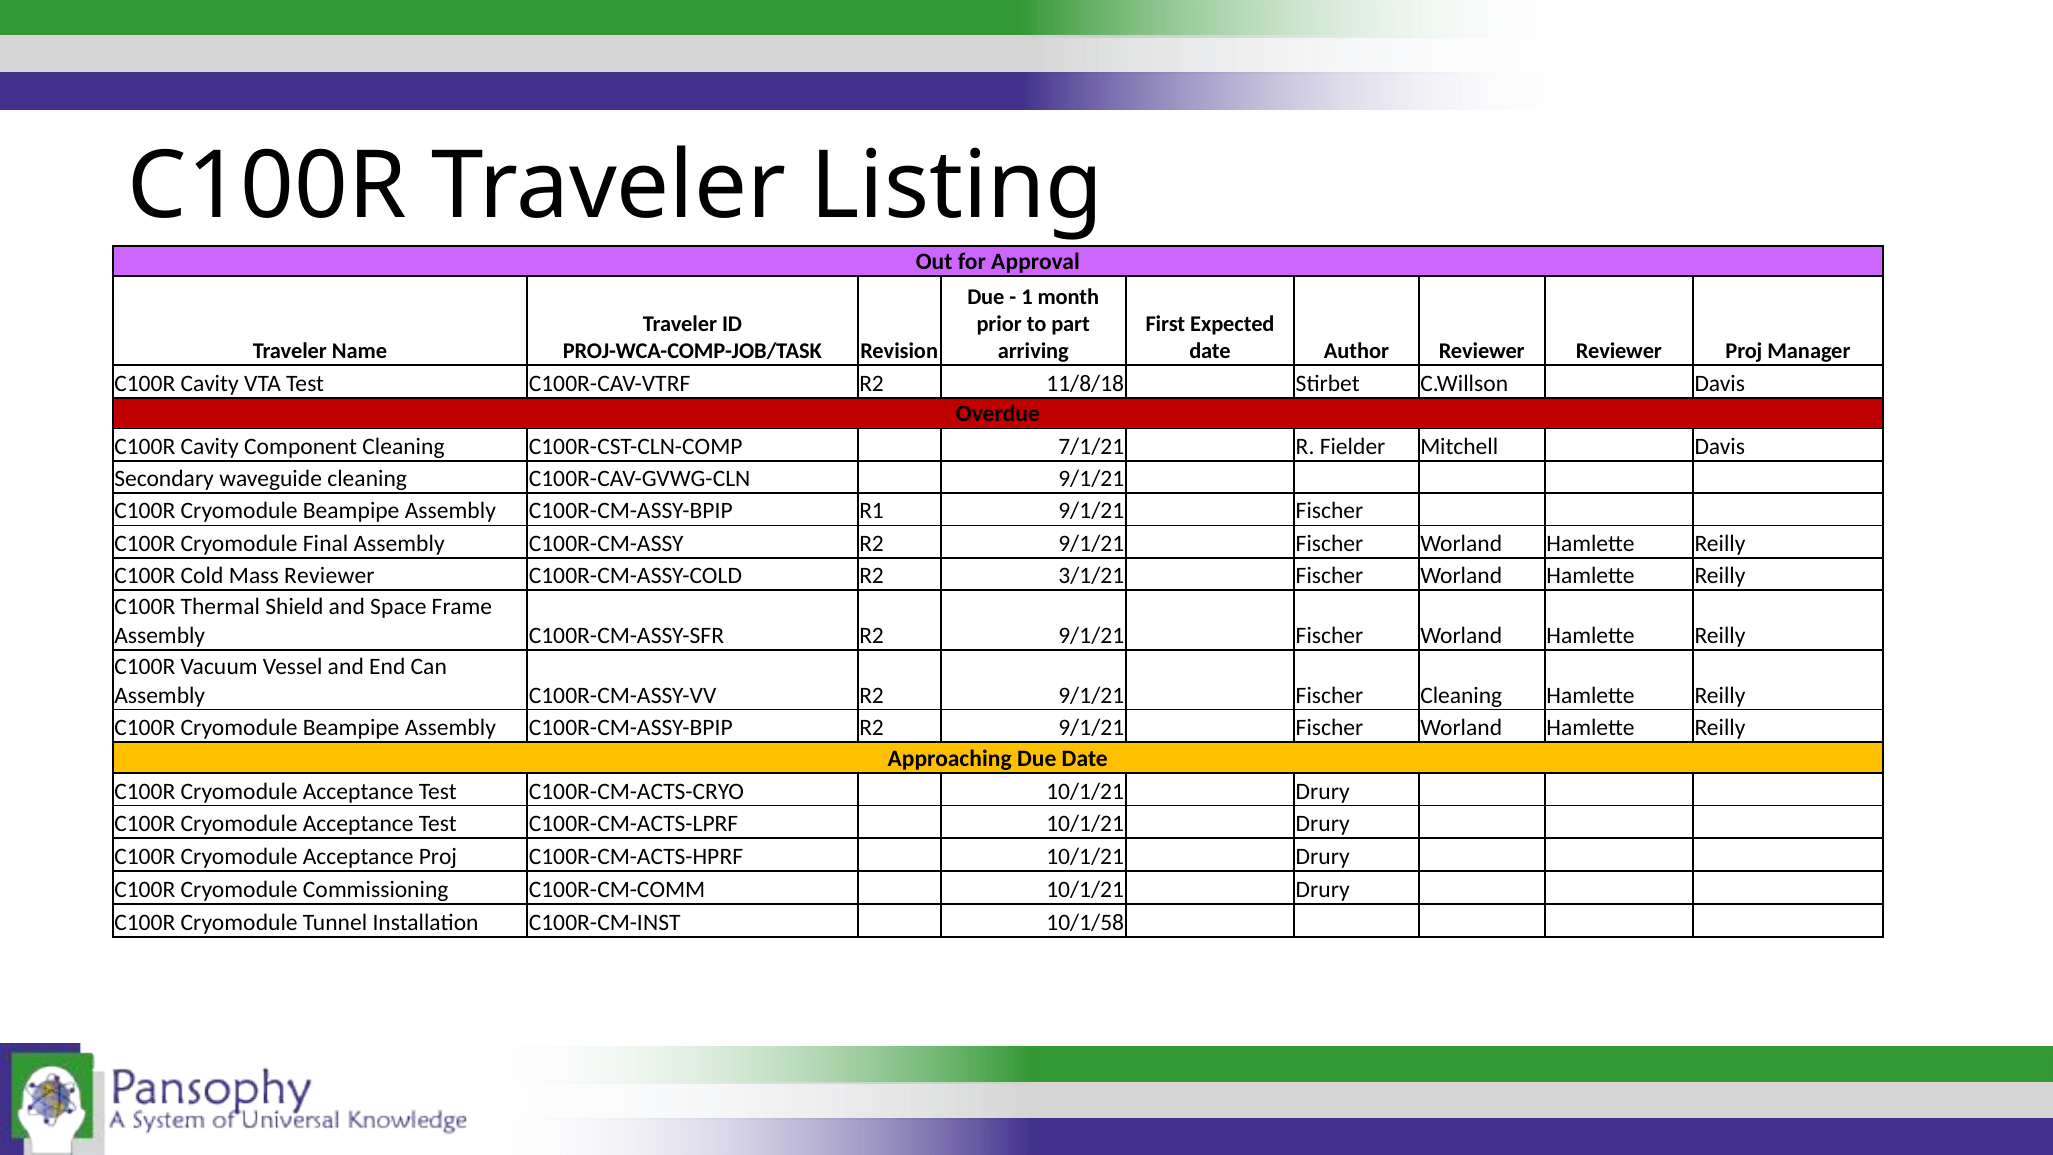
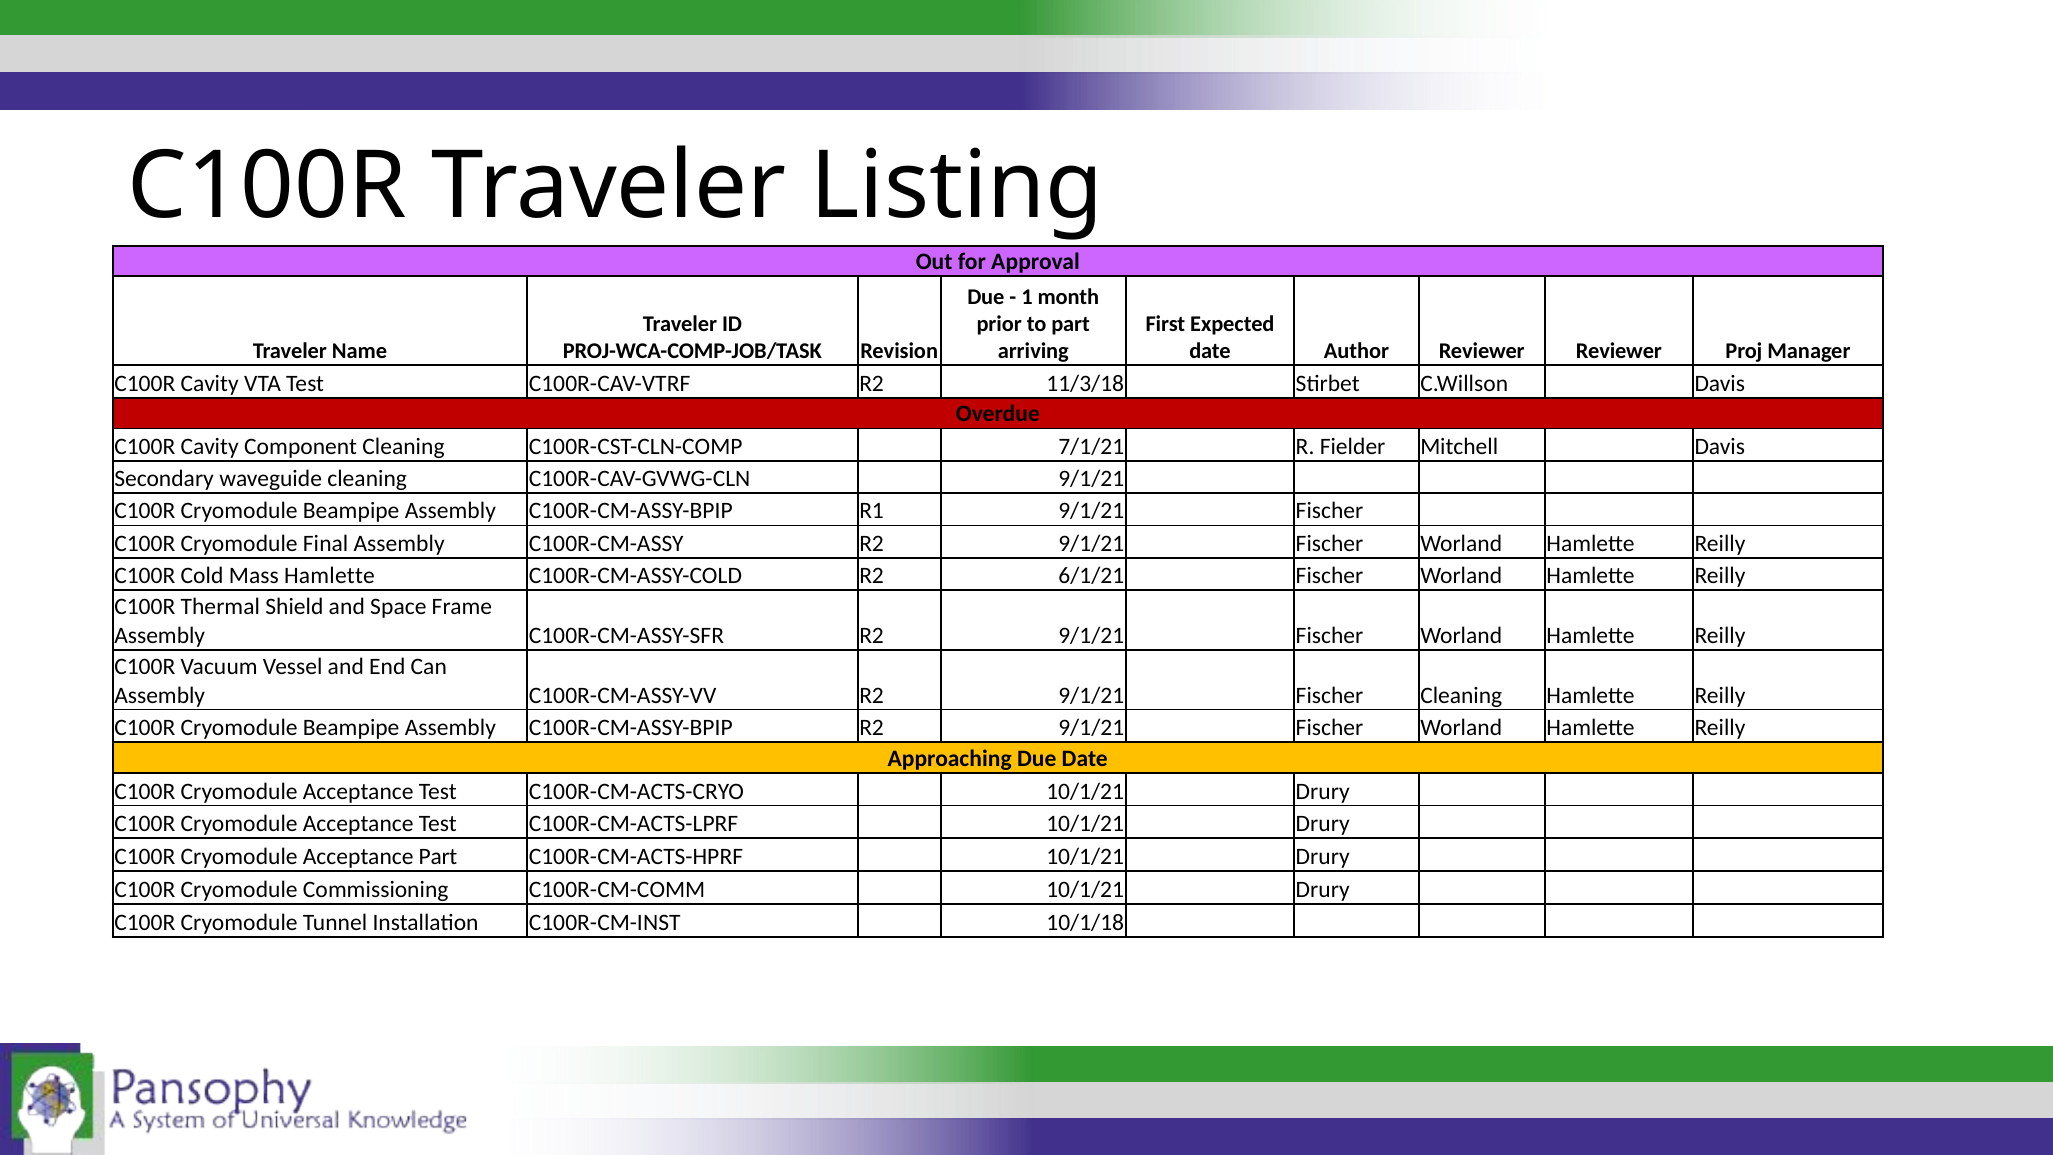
11/8/18: 11/8/18 -> 11/3/18 (1085, 383)
Mass Reviewer: Reviewer -> Hamlette (329, 576)
3/1/21: 3/1/21 -> 6/1/21 (1091, 576)
Acceptance Proj: Proj -> Part (438, 857)
10/1/58: 10/1/58 -> 10/1/18 (1085, 923)
